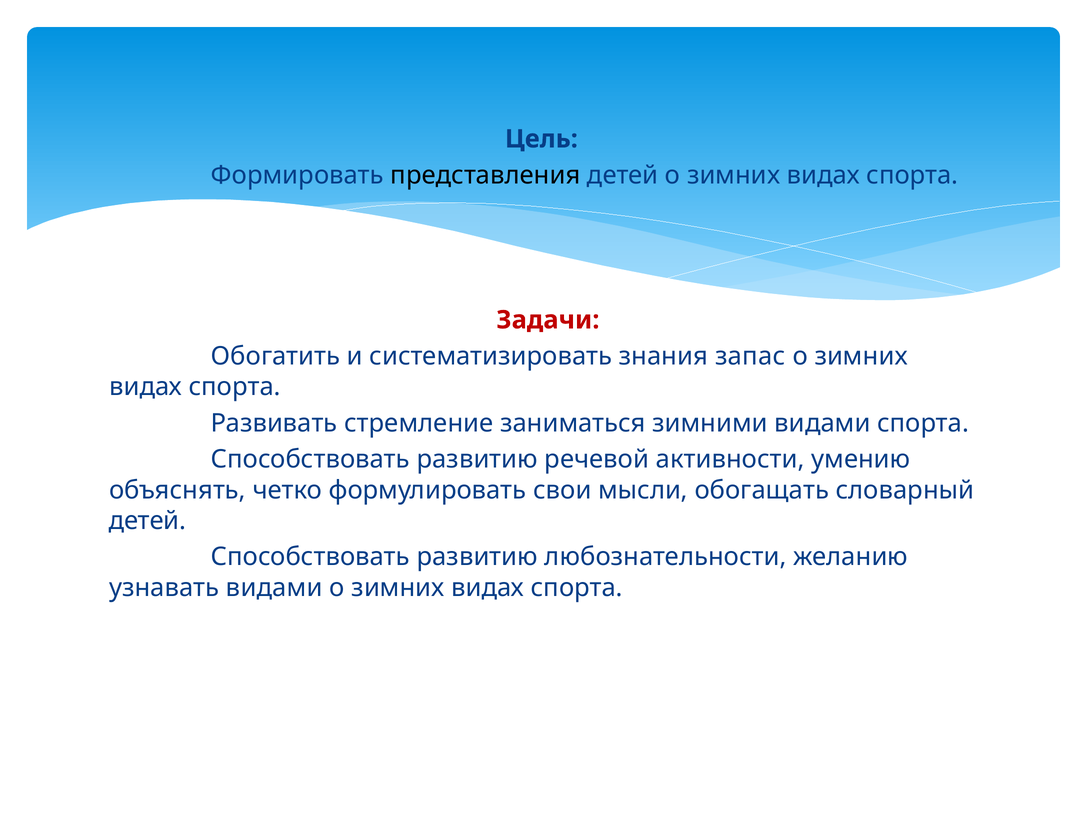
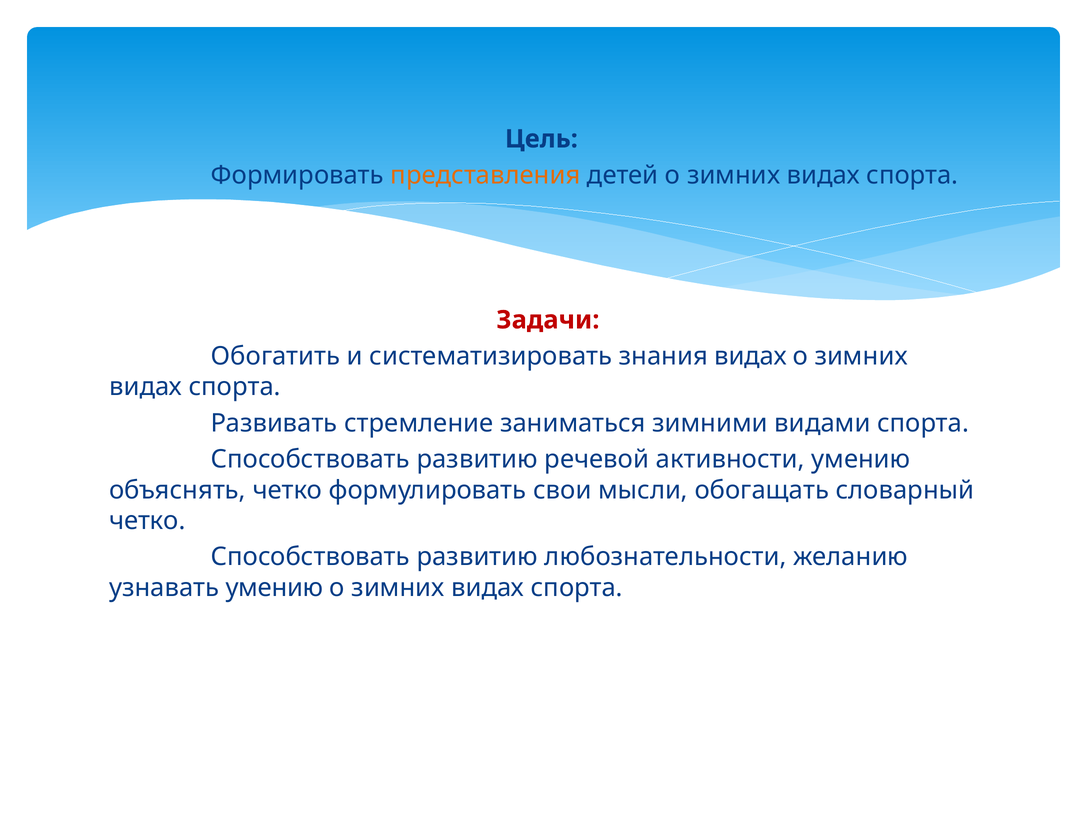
представления colour: black -> orange (485, 175)
знания запас: запас -> видах (750, 356)
детей: детей -> четко (147, 521)
узнавать видами: видами -> умению (275, 588)
